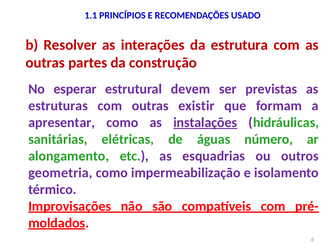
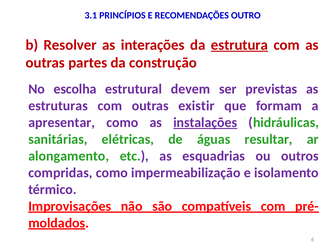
1.1: 1.1 -> 3.1 (91, 15)
USADO: USADO -> OUTRO (246, 15)
estrutura underline: none -> present (240, 45)
esperar: esperar -> escolha (75, 89)
número: número -> resultar (269, 139)
geometria: geometria -> compridas (60, 172)
